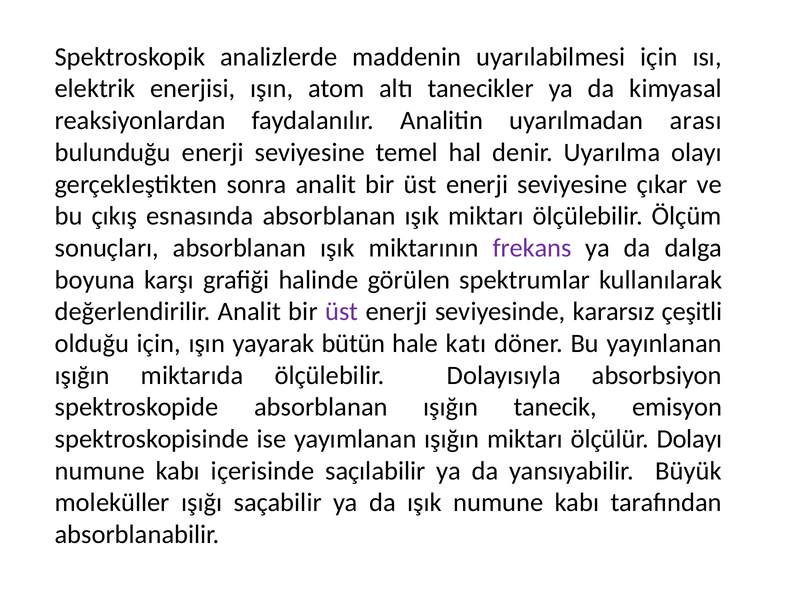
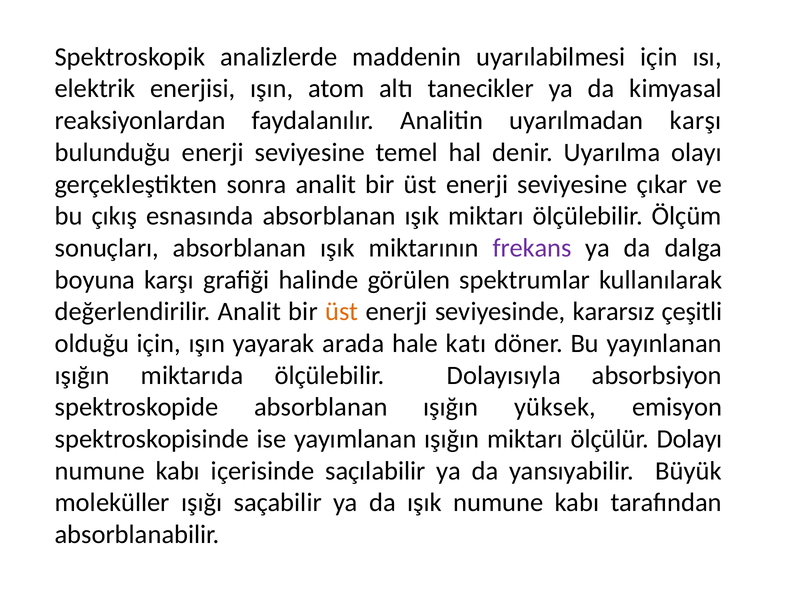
uyarılmadan arası: arası -> karşı (696, 121)
üst colour: purple -> orange (342, 312)
bütün: bütün -> arada (353, 343)
tanecik: tanecik -> yüksek (555, 407)
